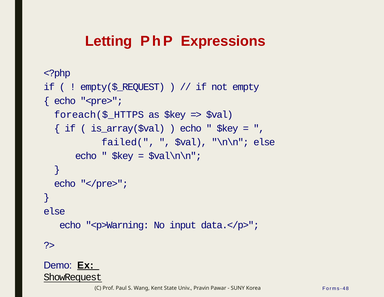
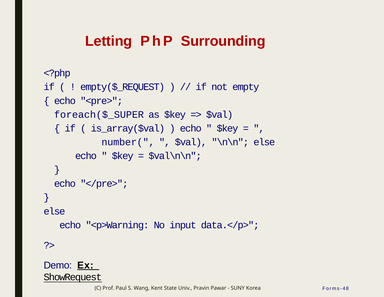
Expressions: Expressions -> Surrounding (223, 41)
foreach($_HTTPS: foreach($_HTTPS -> foreach($_SUPER (99, 114)
failed(: failed( -> number( (128, 142)
